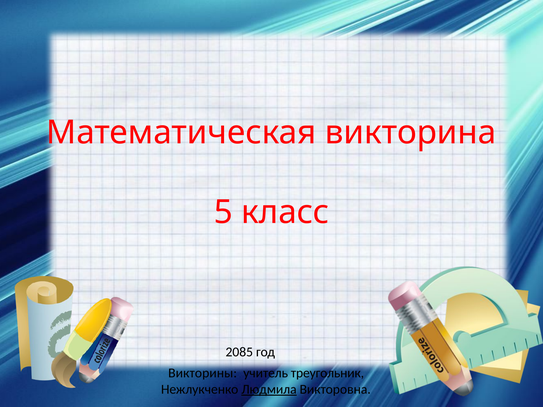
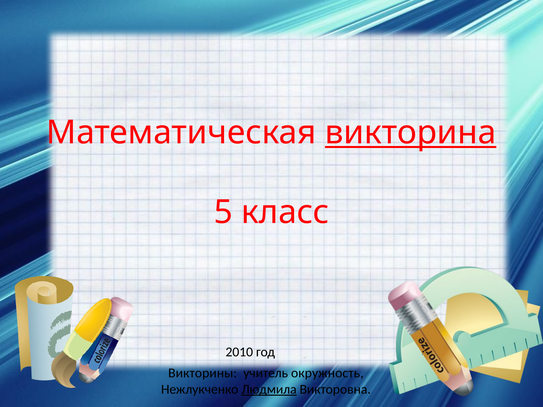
викторина underline: none -> present (411, 133)
2085: 2085 -> 2010 (239, 352)
треугольник: треугольник -> окружность (327, 373)
